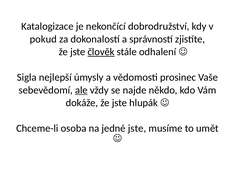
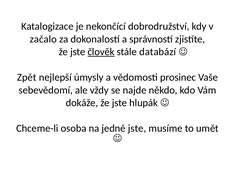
pokud: pokud -> začalo (43, 39)
odhalení: odhalení -> databází (158, 52)
Sigla: Sigla -> Zpět (27, 77)
ale underline: present -> none (81, 90)
